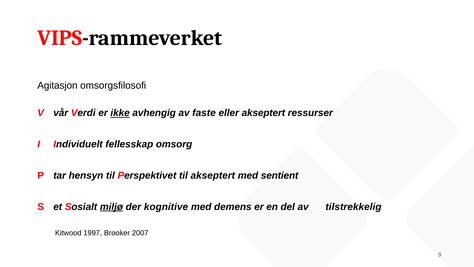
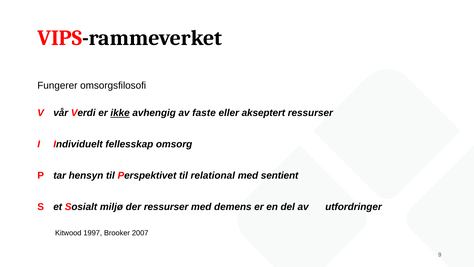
Agitasjon: Agitasjon -> Fungerer (57, 85)
til akseptert: akseptert -> relational (213, 175)
miljø underline: present -> none (111, 207)
der kognitive: kognitive -> ressurser (166, 207)
tilstrekkelig: tilstrekkelig -> utfordringer (354, 207)
